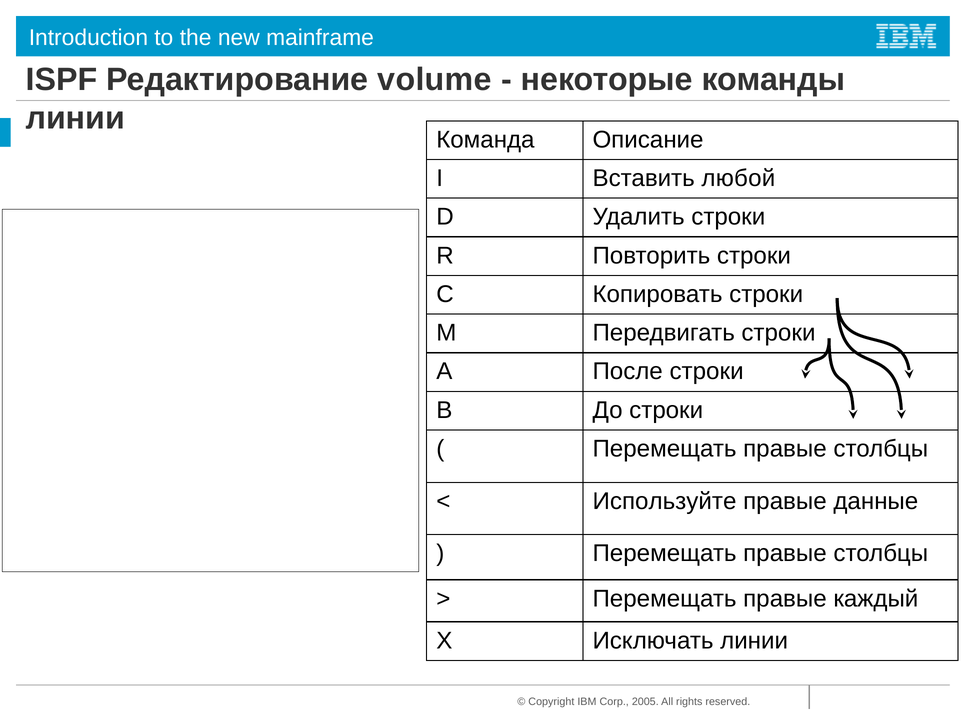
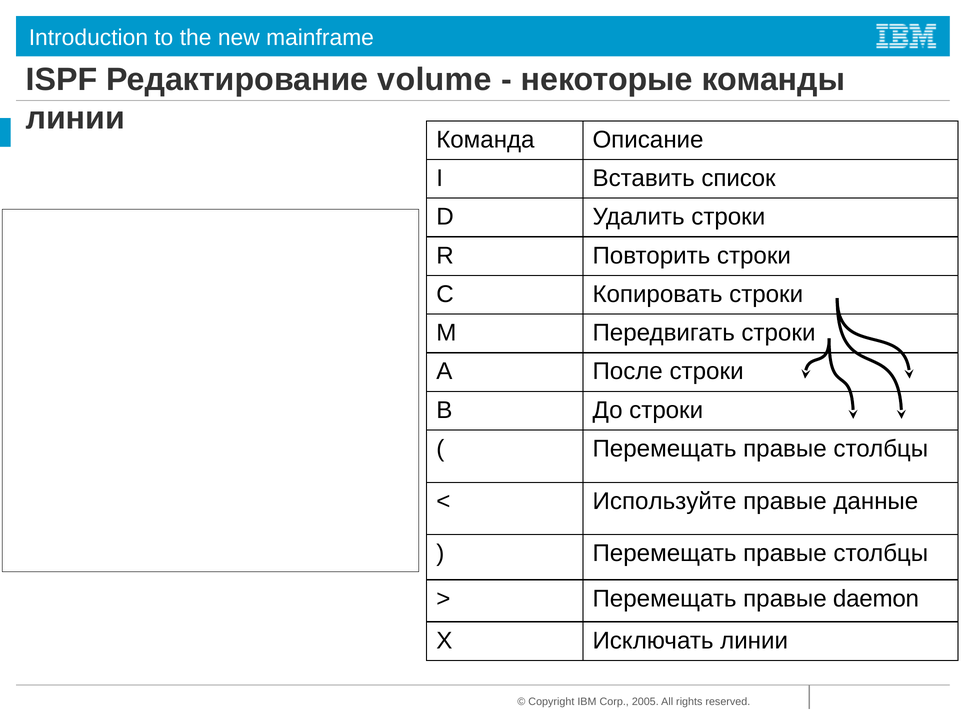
любой: любой -> список (739, 178)
каждый: каждый -> daemon (876, 598)
